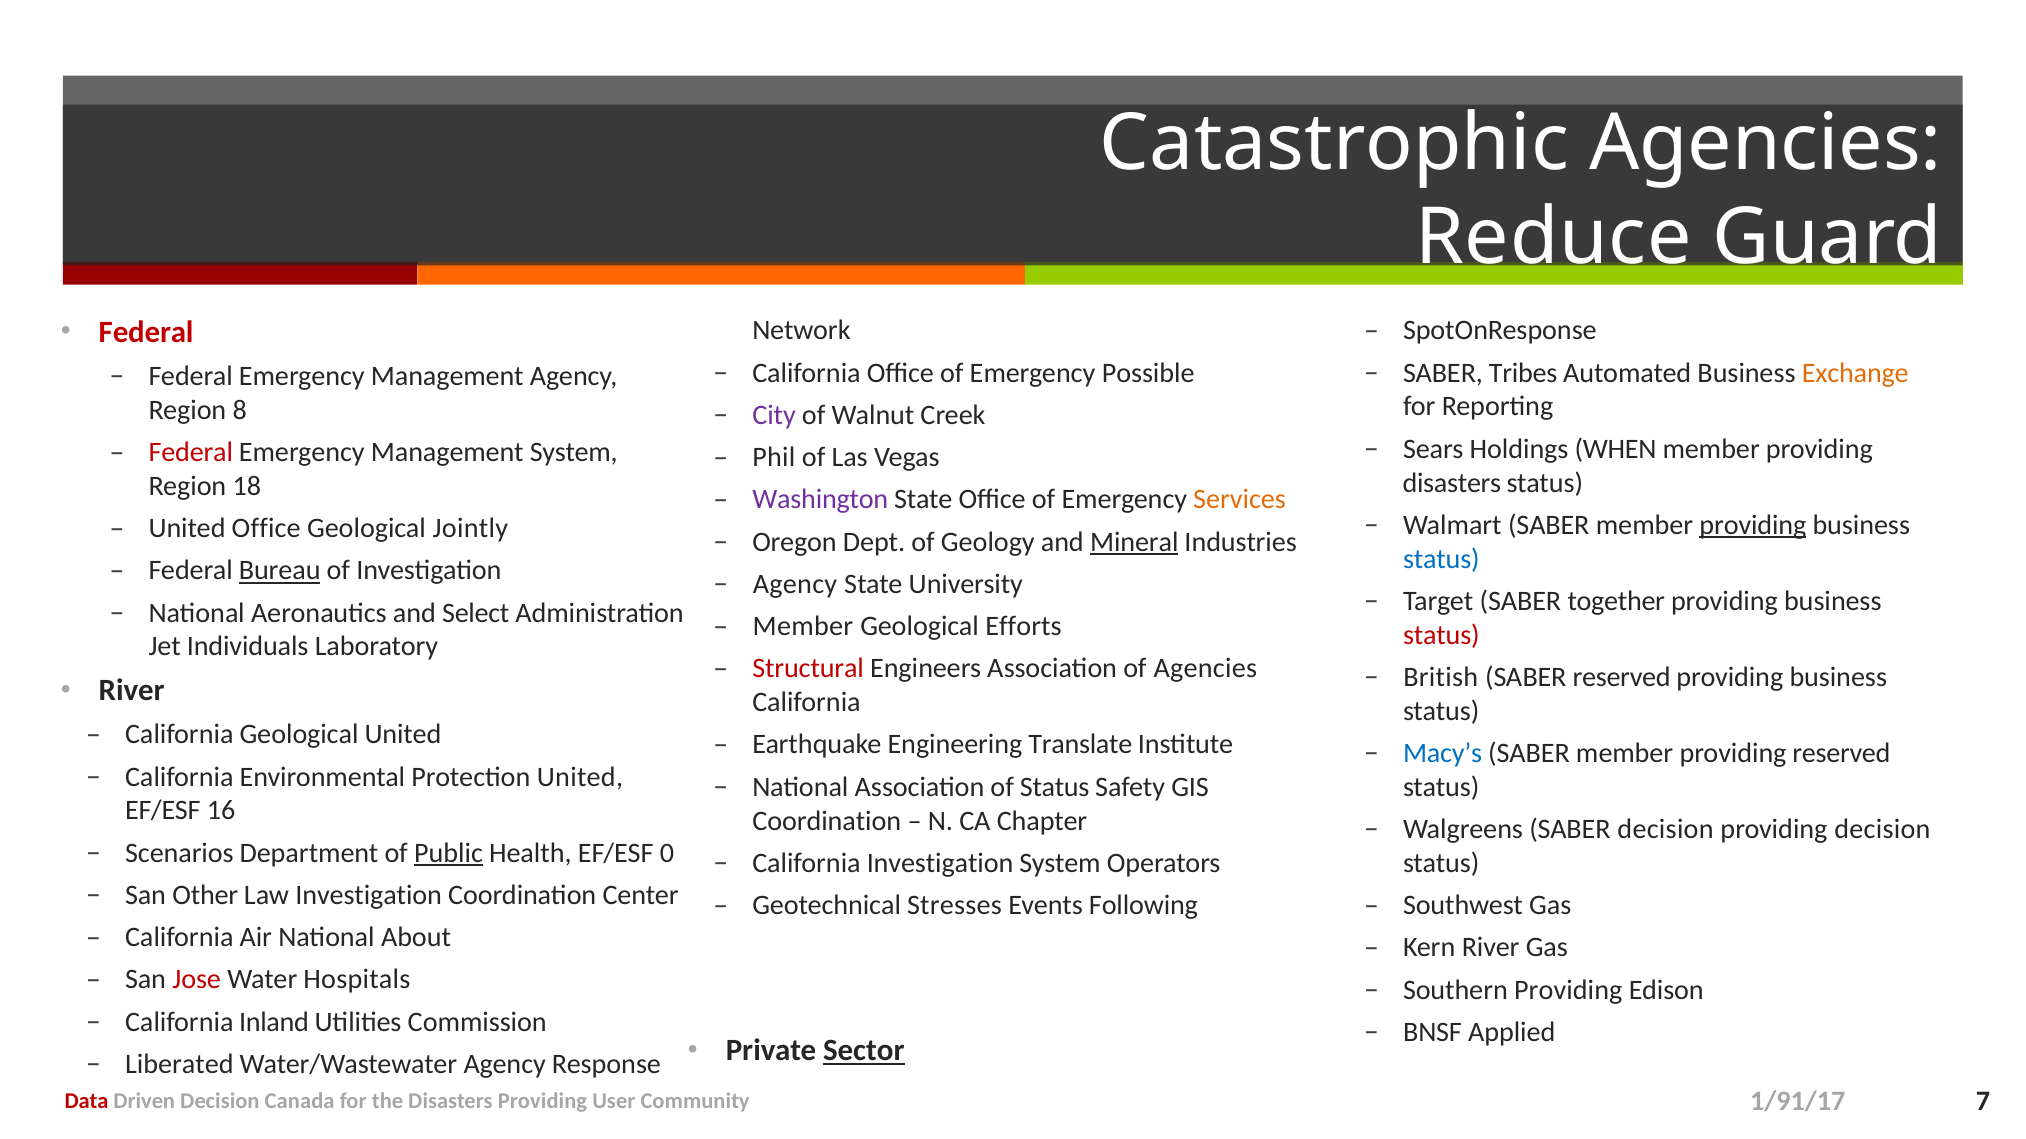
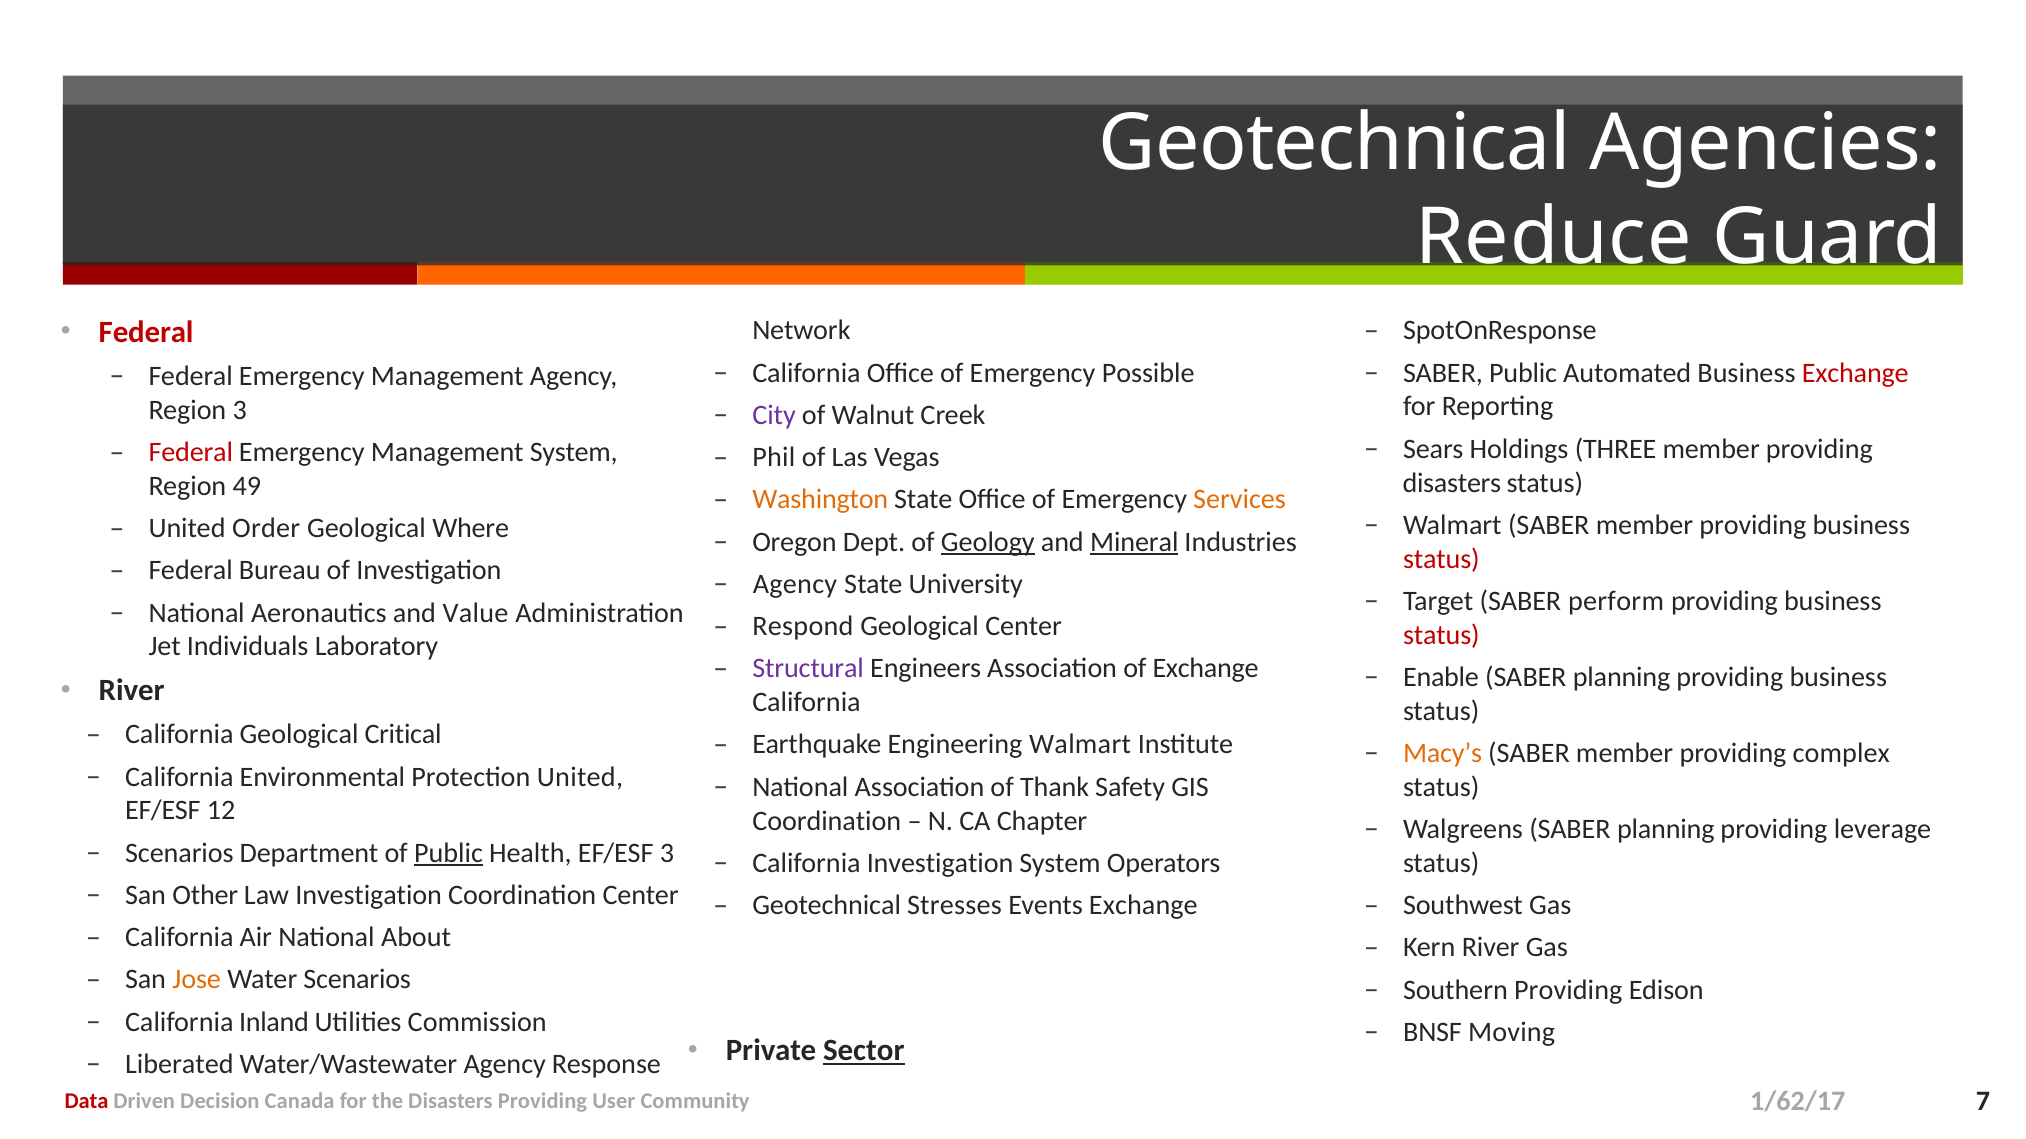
Catastrophic: Catastrophic -> Geotechnical (1335, 143)
SABER Tribes: Tribes -> Public (1523, 373)
Exchange colour: orange -> red (1855, 373)
Region 8: 8 -> 3 (240, 410)
WHEN: WHEN -> THREE (1616, 449)
18: 18 -> 49 (247, 486)
Washington colour: purple -> orange (820, 500)
providing underline: present -> none (1753, 525)
United Office: Office -> Order (266, 529)
Jointly: Jointly -> Where (471, 529)
Geology underline: none -> present (988, 542)
status colour: blue -> red (1441, 559)
Bureau underline: present -> none (280, 571)
together: together -> perform (1616, 601)
Select: Select -> Value (475, 613)
Member: Member -> Respond (803, 627)
Geological Efforts: Efforts -> Center (1024, 627)
Structural colour: red -> purple (808, 669)
of Agencies: Agencies -> Exchange (1206, 669)
British: British -> Enable (1441, 677)
reserved: reserved -> planning (1622, 677)
Geological United: United -> Critical (403, 735)
Engineering Translate: Translate -> Walmart (1080, 745)
Macy’s colour: blue -> orange (1443, 754)
providing reserved: reserved -> complex (1841, 754)
of Status: Status -> Thank (1055, 787)
16: 16 -> 12 (221, 811)
Walgreens SABER decision: decision -> planning (1666, 830)
providing decision: decision -> leverage (1883, 830)
EF/ESF 0: 0 -> 3 (667, 853)
Events Following: Following -> Exchange (1143, 906)
Jose colour: red -> orange (197, 980)
Water Hospitals: Hospitals -> Scenarios (357, 980)
Applied: Applied -> Moving (1512, 1033)
1/91/17: 1/91/17 -> 1/62/17 (1798, 1102)
